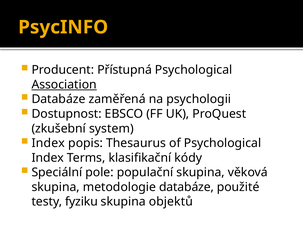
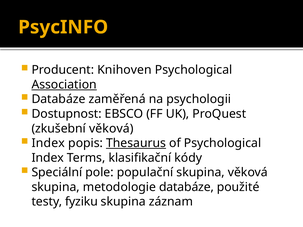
Přístupná: Přístupná -> Knihoven (124, 70)
zkušební system: system -> věková (111, 129)
Thesaurus underline: none -> present (136, 143)
objektů: objektů -> záznam (171, 202)
